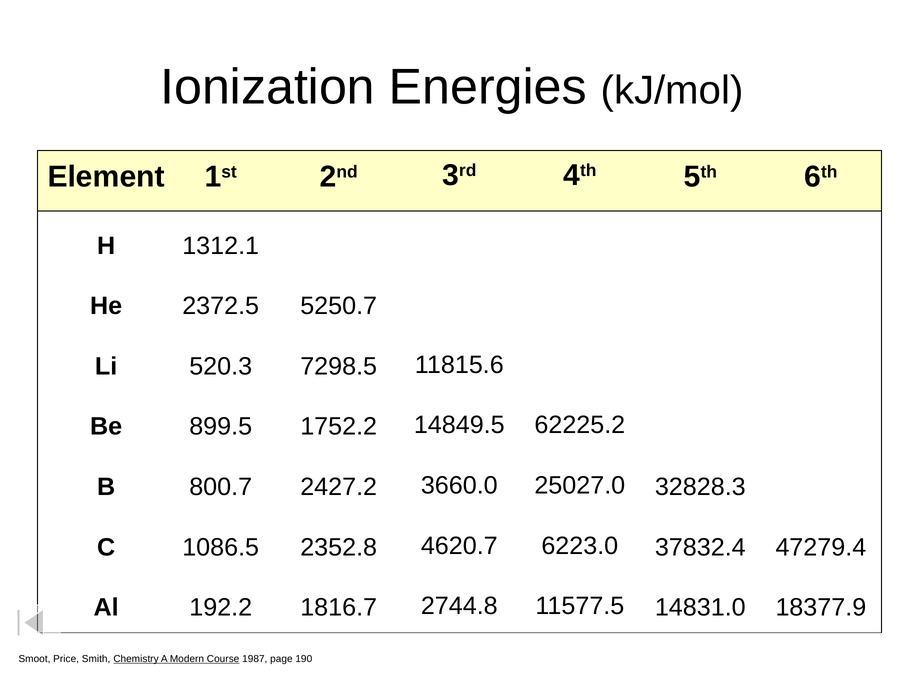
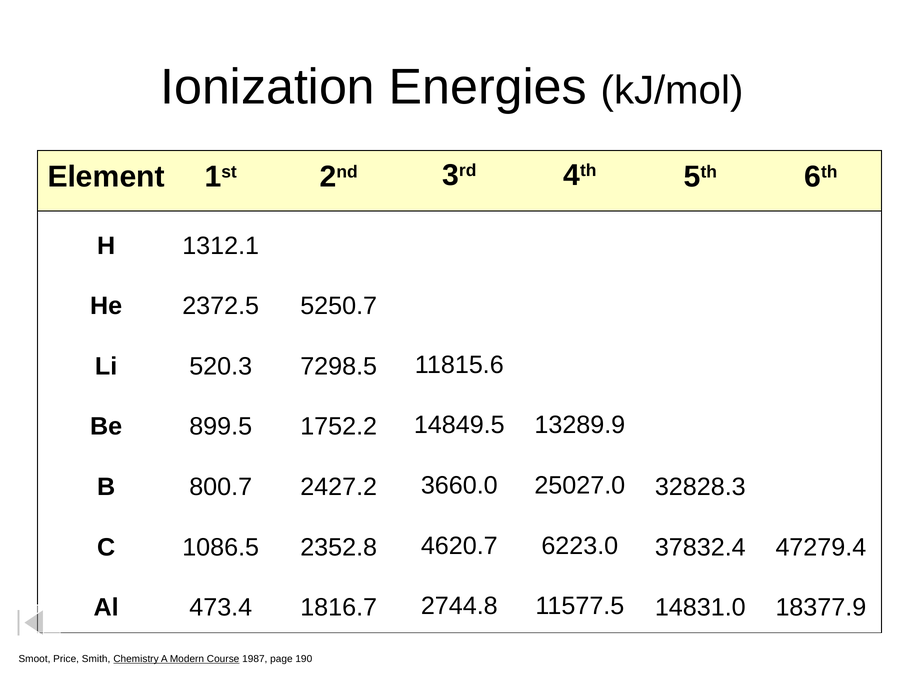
62225.2: 62225.2 -> 13289.9 (580, 425)
192.2: 192.2 -> 473.4 (221, 608)
